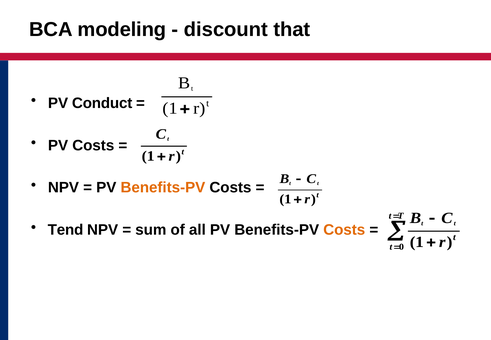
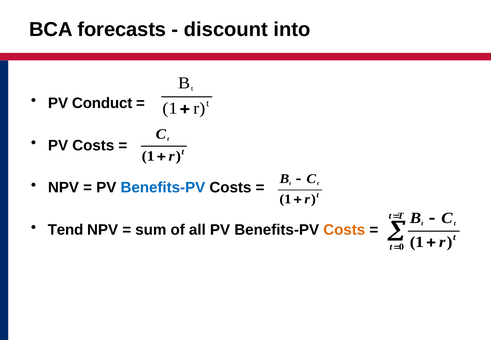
modeling: modeling -> forecasts (122, 29)
that: that -> into (292, 29)
Benefits-PV colour: orange -> blue (163, 188)
